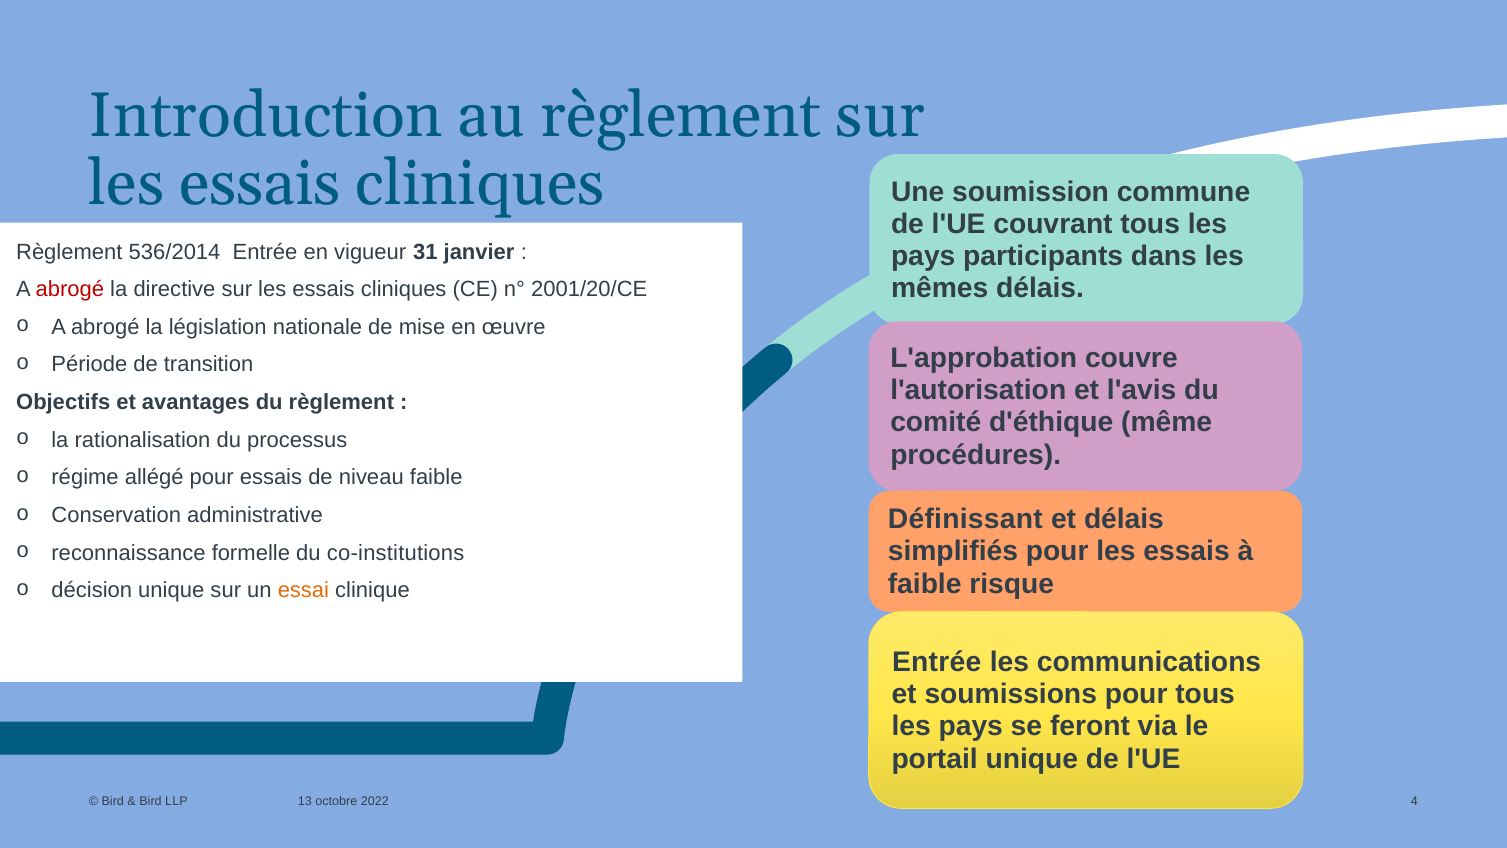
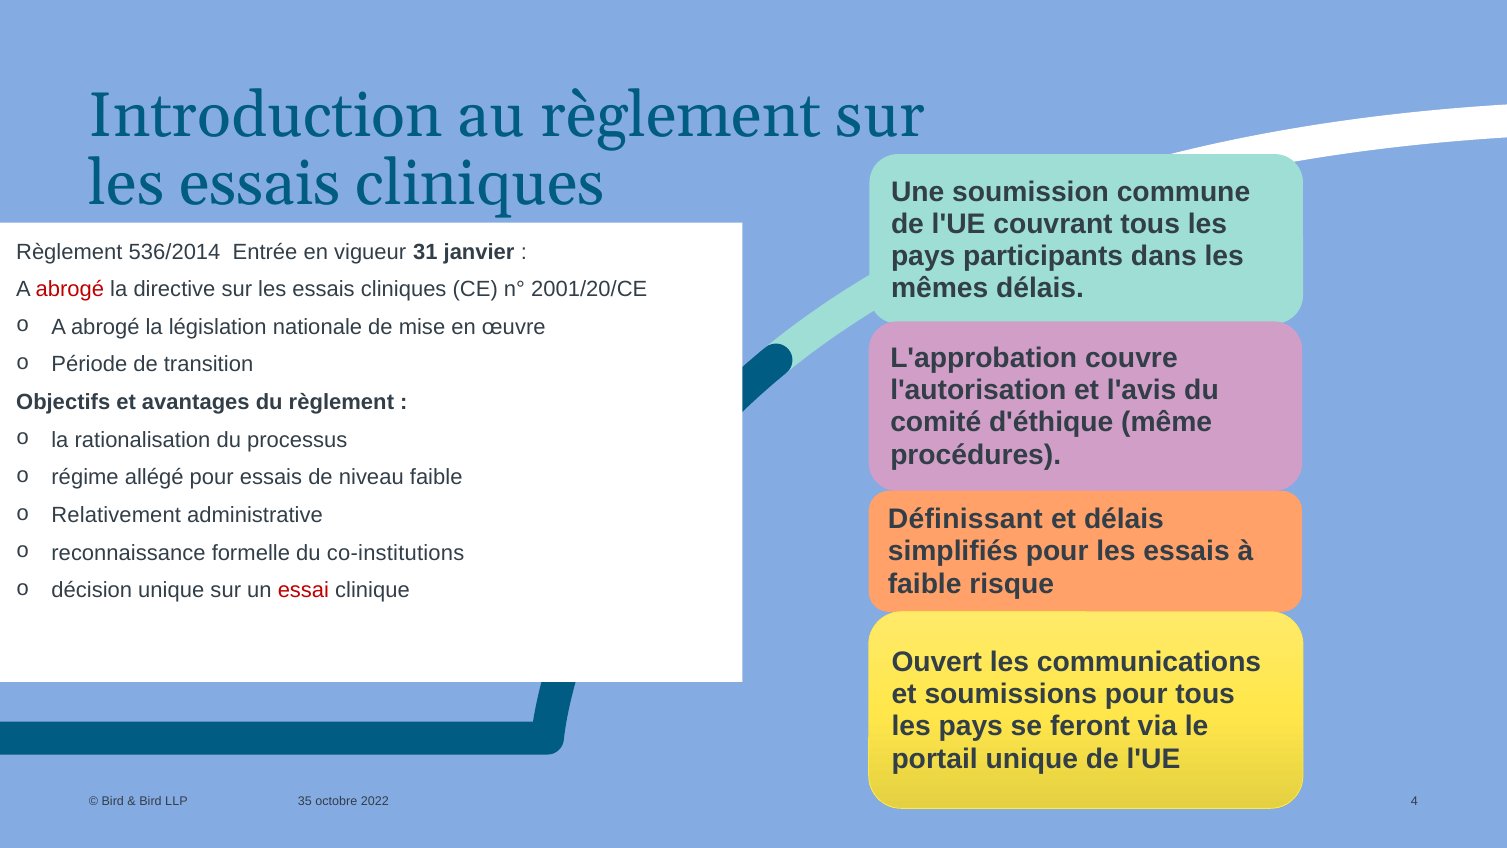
Conservation: Conservation -> Relativement (116, 515)
essai colour: orange -> red (303, 590)
Entrée: Entrée -> Ouvert (937, 662)
13: 13 -> 35 (305, 801)
